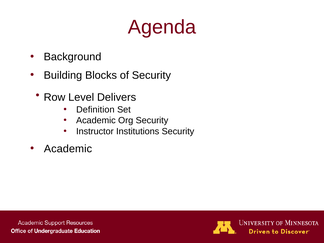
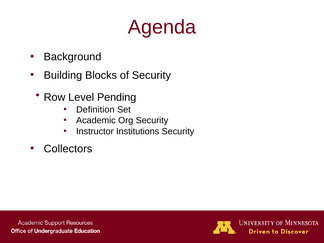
Delivers: Delivers -> Pending (117, 97)
Academic: Academic -> Collectors (68, 149)
